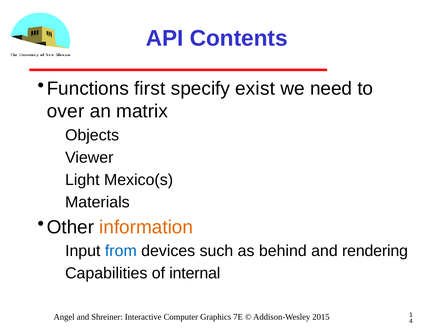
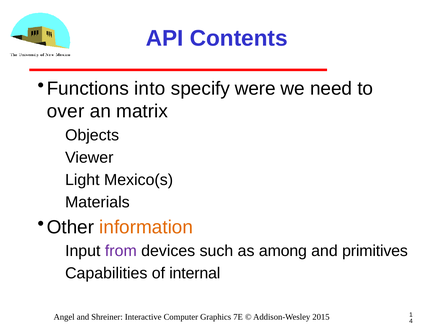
first: first -> into (150, 88)
exist: exist -> were (255, 88)
from colour: blue -> purple (121, 251)
behind: behind -> among (283, 251)
rendering: rendering -> primitives (375, 251)
